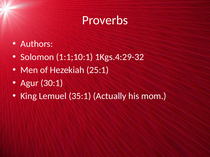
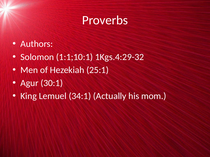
35:1: 35:1 -> 34:1 (80, 96)
